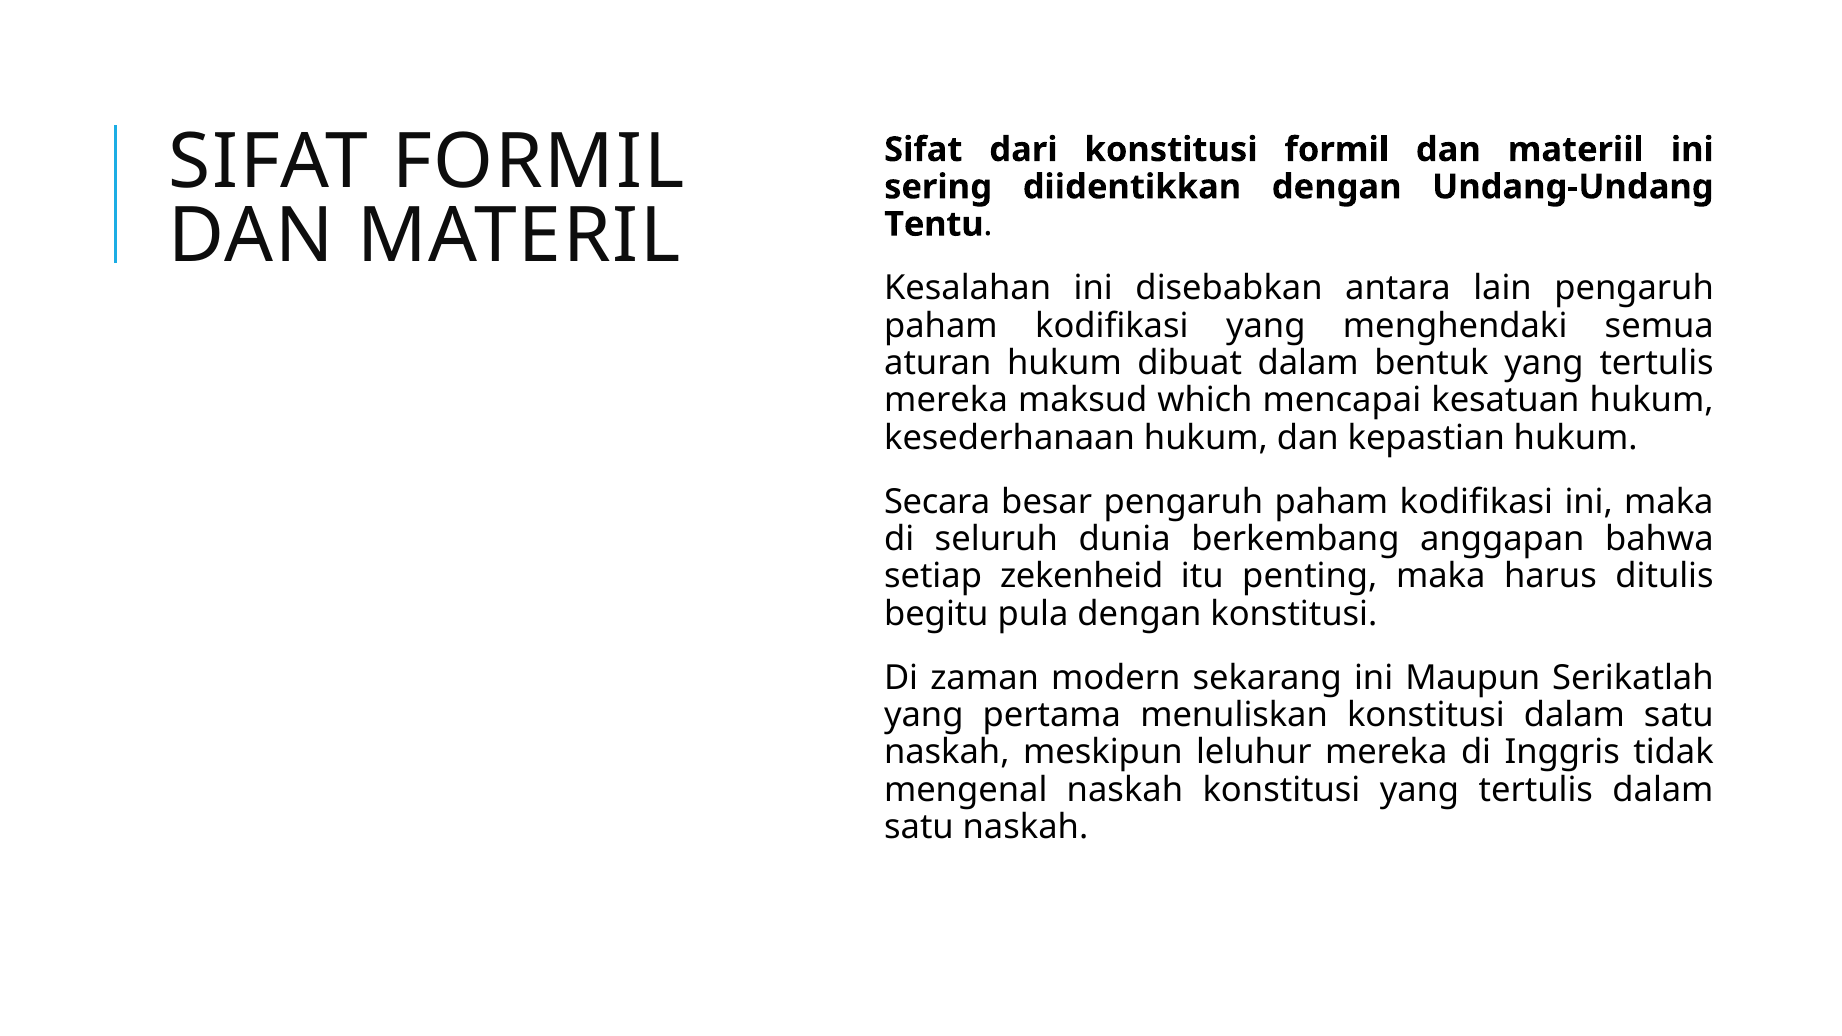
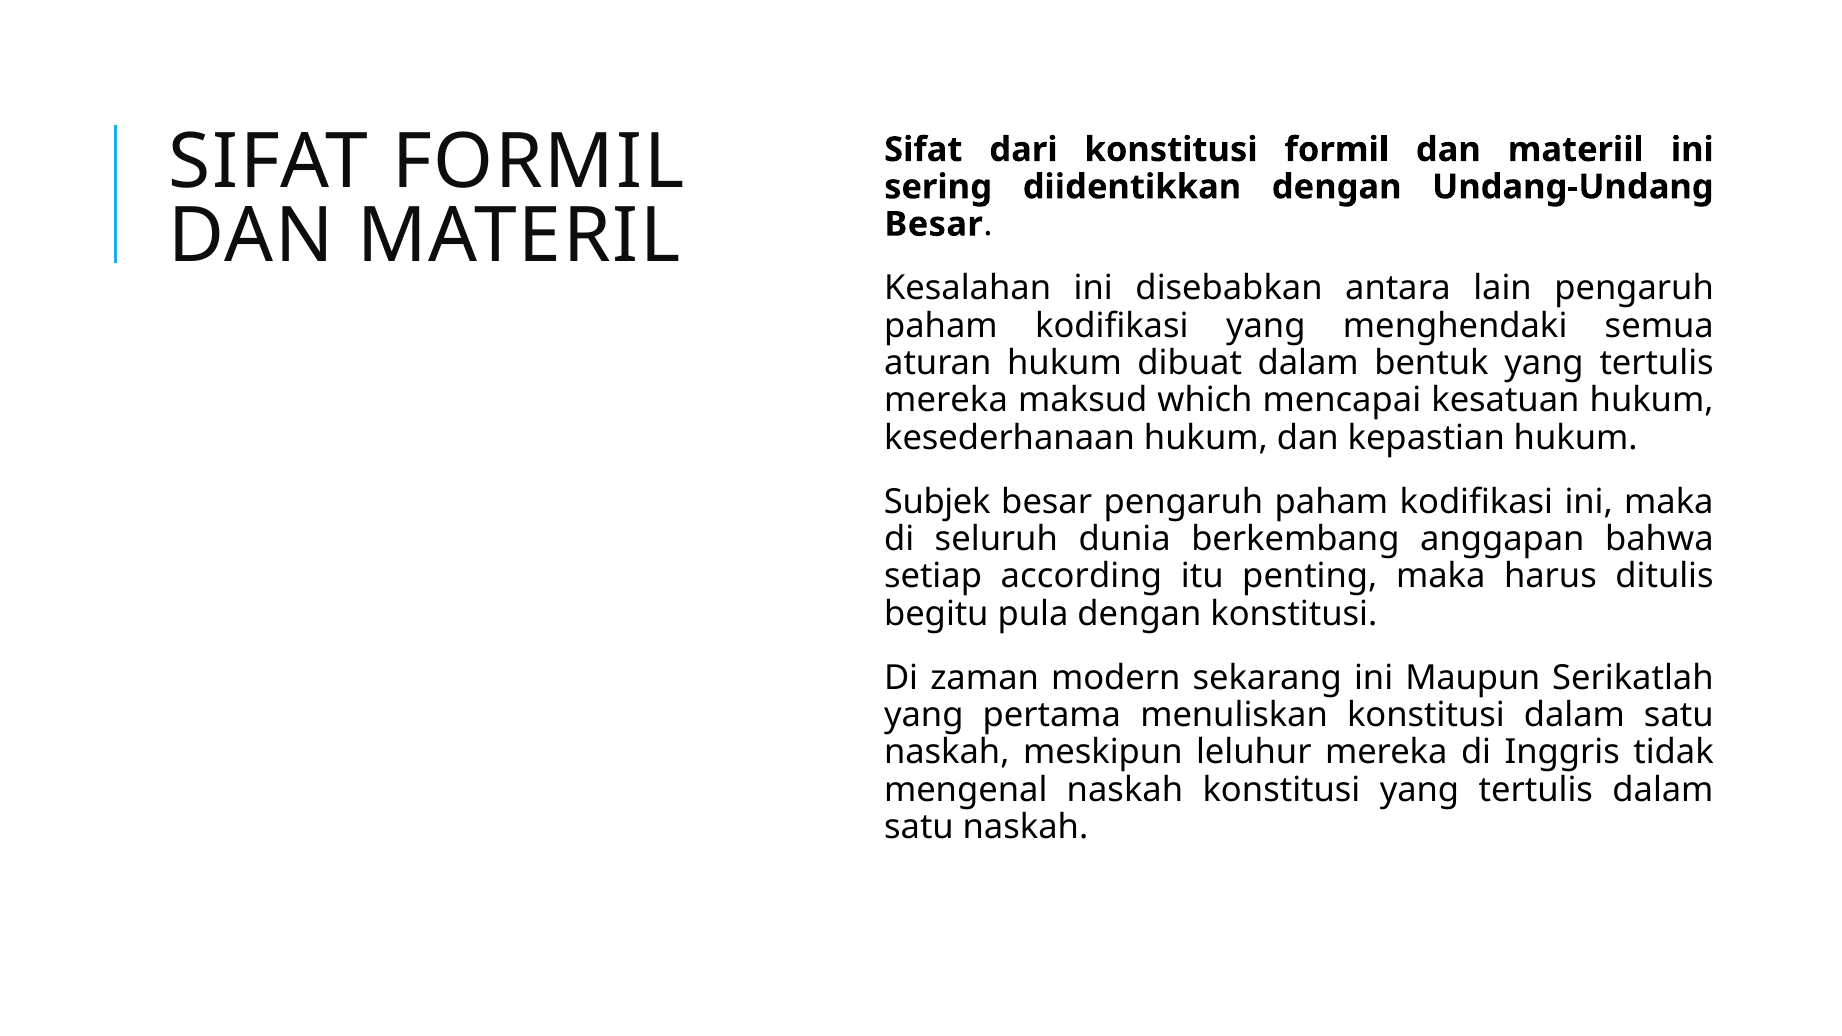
Tentu: Tentu -> Besar (934, 224)
Secara: Secara -> Subjek (937, 502)
zekenheid: zekenheid -> according (1081, 577)
